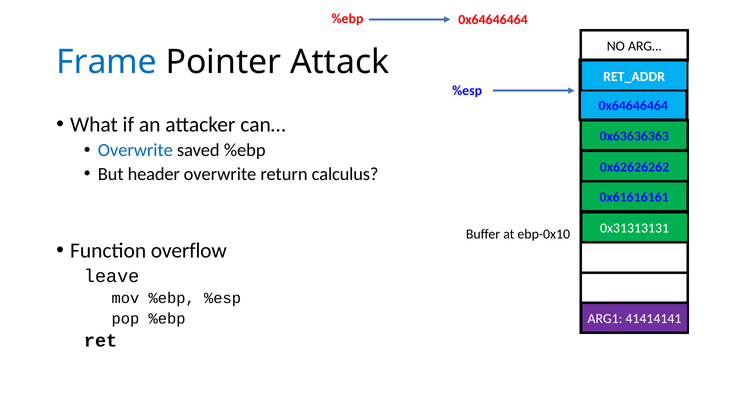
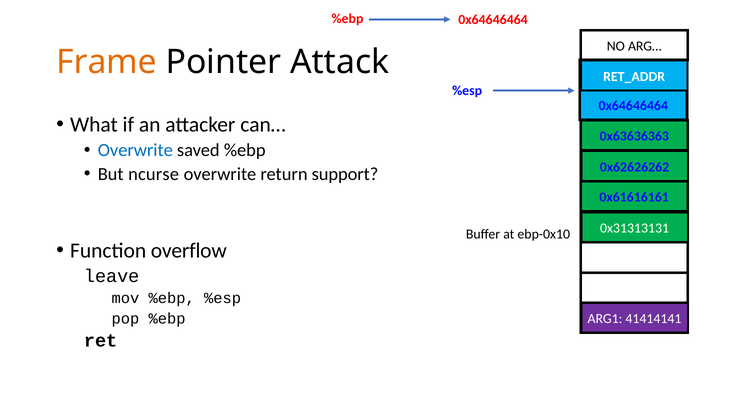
Frame colour: blue -> orange (107, 62)
header: header -> ncurse (154, 174)
calculus: calculus -> support (345, 174)
